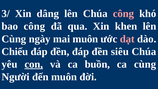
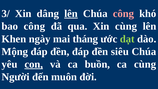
lên underline: none -> present (71, 14)
Xin khen: khen -> cùng (126, 26)
Cùng: Cùng -> Khen (14, 39)
mai muôn: muôn -> tháng (85, 39)
dạt colour: pink -> light green (127, 39)
Chiếu: Chiếu -> Mộng (15, 51)
